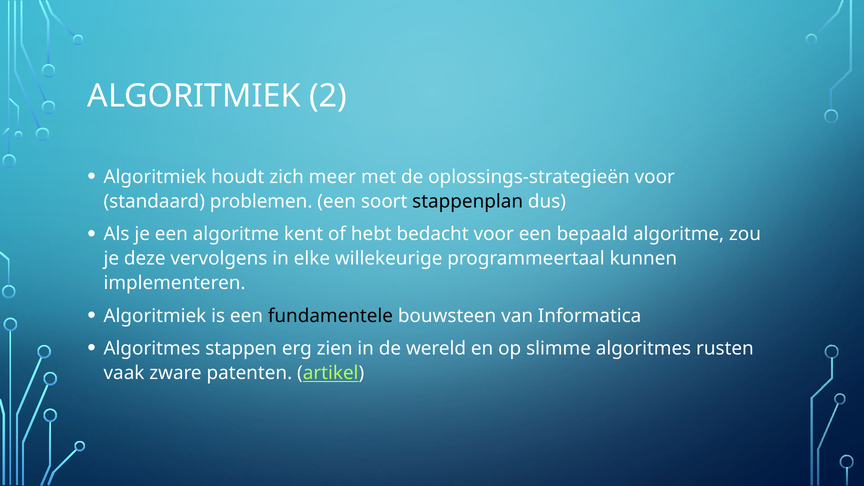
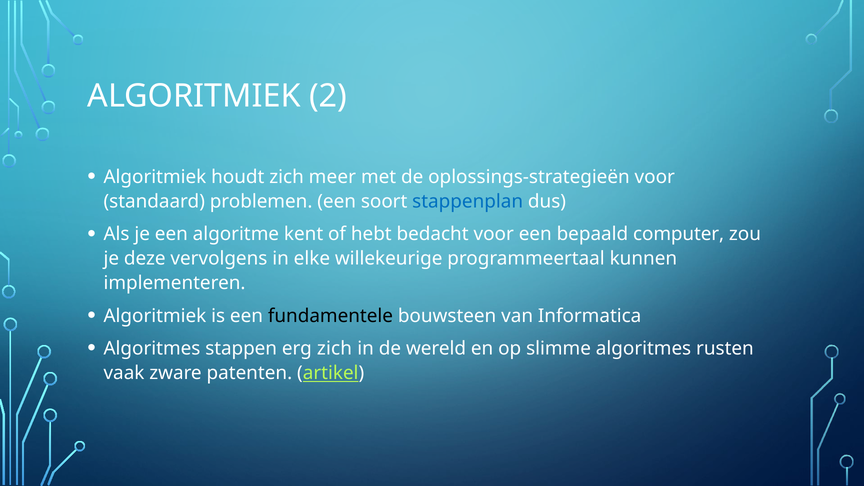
stappenplan colour: black -> blue (468, 202)
bepaald algoritme: algoritme -> computer (679, 234)
erg zien: zien -> zich (335, 348)
